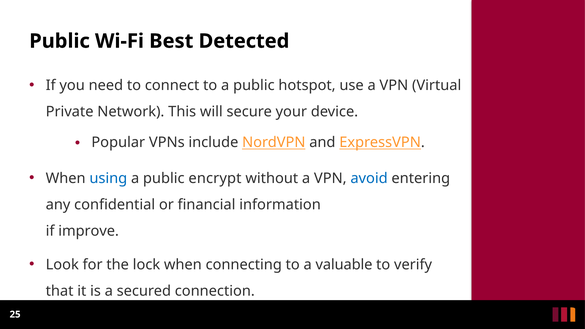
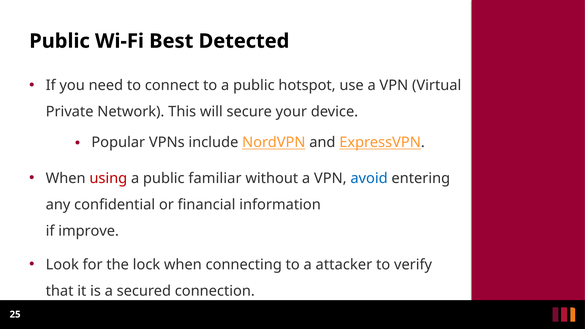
using colour: blue -> red (108, 178)
encrypt: encrypt -> familiar (215, 178)
valuable: valuable -> attacker (344, 265)
